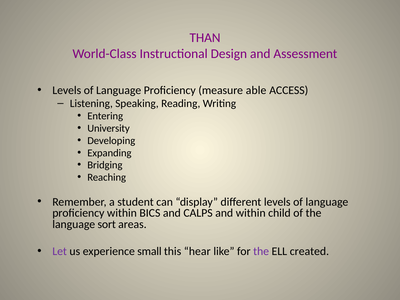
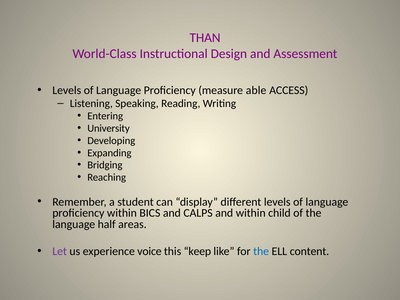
sort: sort -> half (107, 224)
small: small -> voice (149, 251)
hear: hear -> keep (197, 251)
the colour: purple -> blue (261, 251)
created: created -> content (309, 251)
